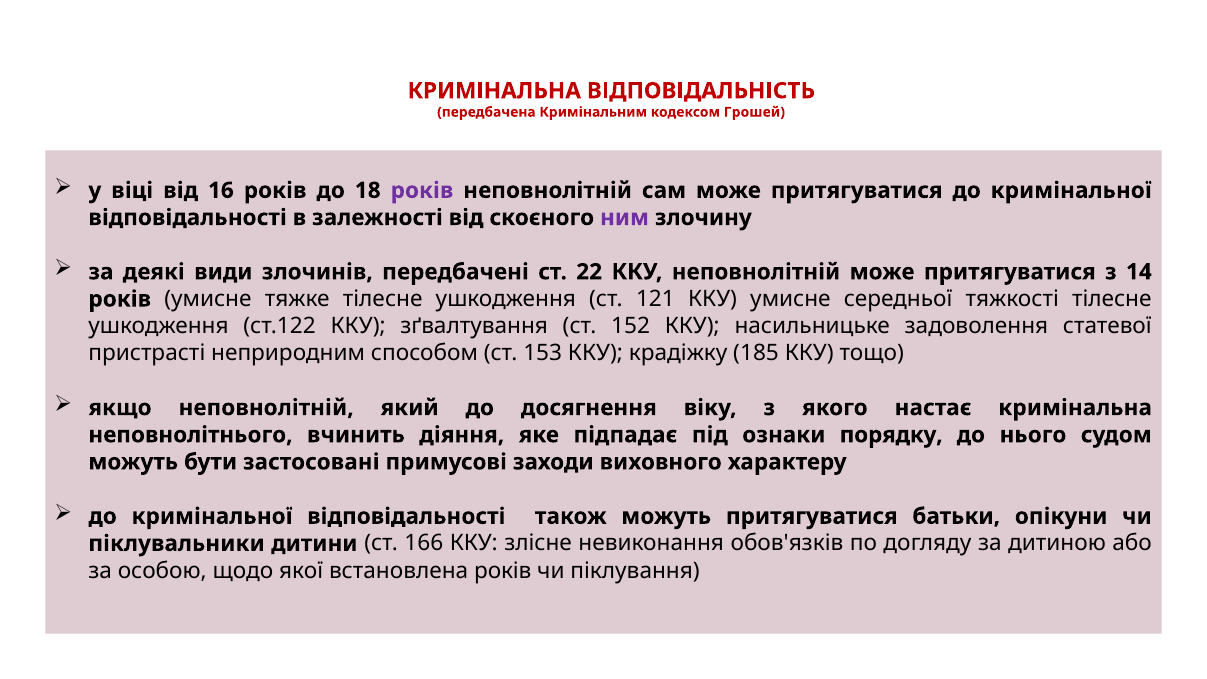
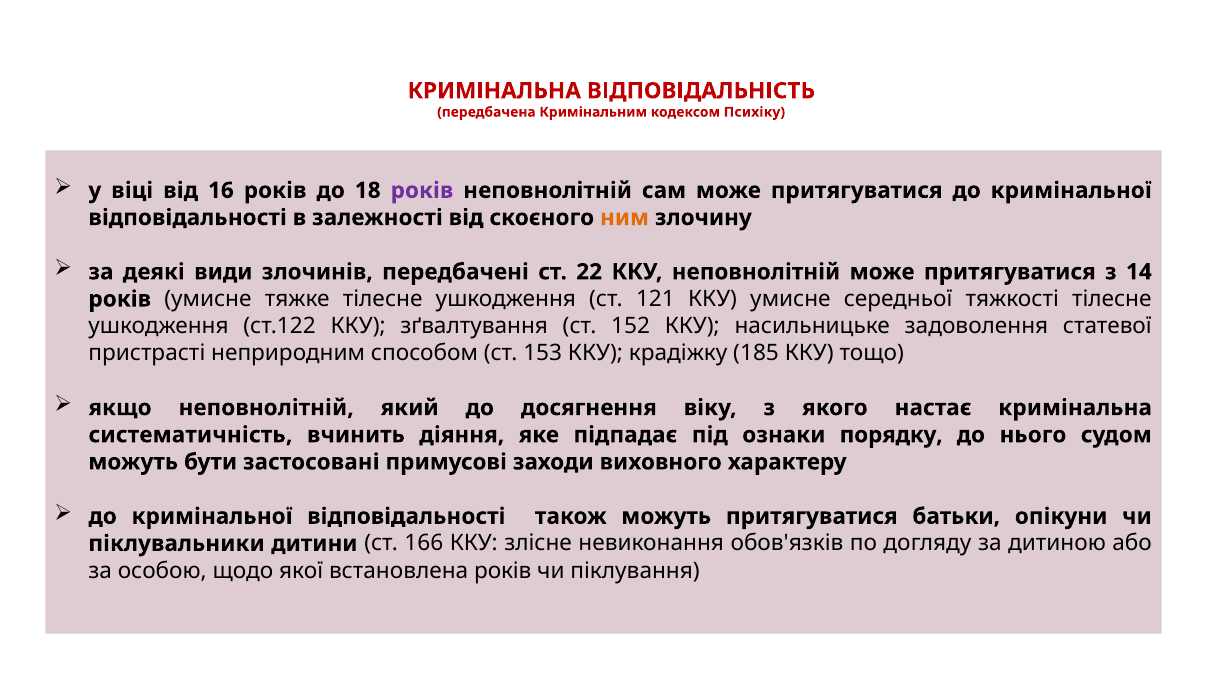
Грошей: Грошей -> Психіку (754, 112)
ним colour: purple -> orange (624, 218)
неповнолітнього: неповнолітнього -> систематичність (190, 435)
